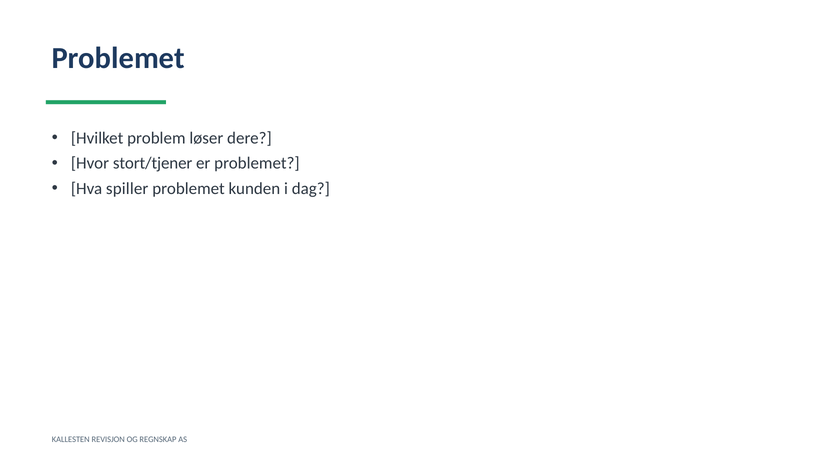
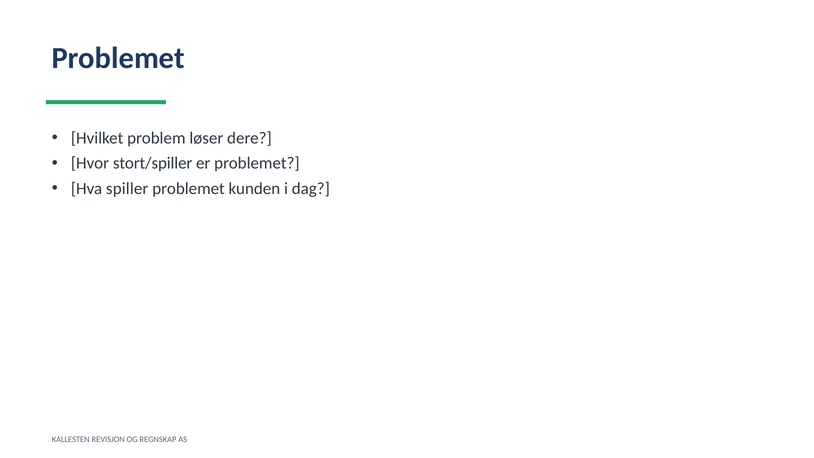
stort/tjener: stort/tjener -> stort/spiller (153, 163)
